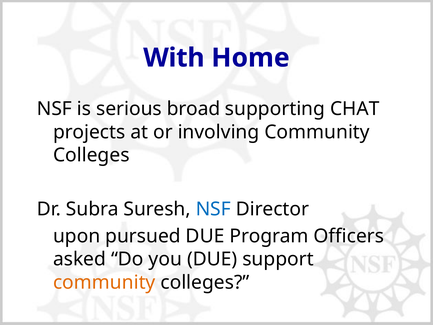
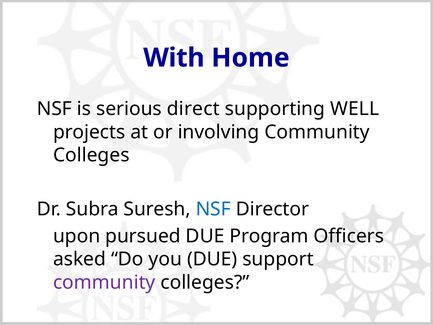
broad: broad -> direct (193, 109)
CHAT: CHAT -> WELL (355, 109)
community colour: orange -> purple (104, 282)
